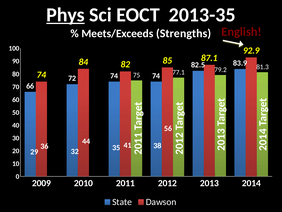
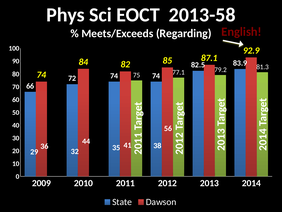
Phys underline: present -> none (66, 15)
2013-35: 2013-35 -> 2013-58 (202, 15)
Strengths: Strengths -> Regarding (184, 33)
